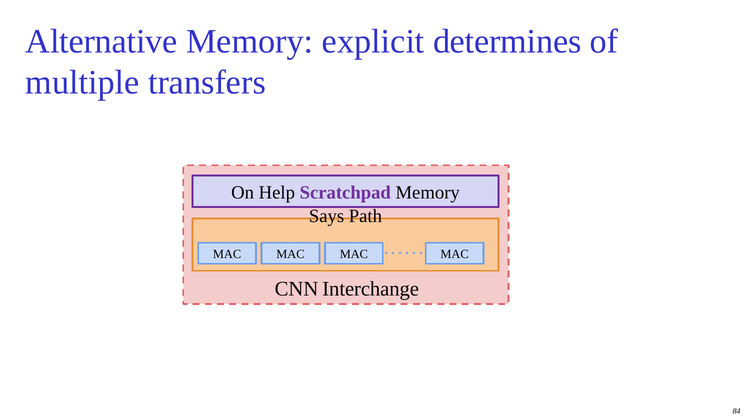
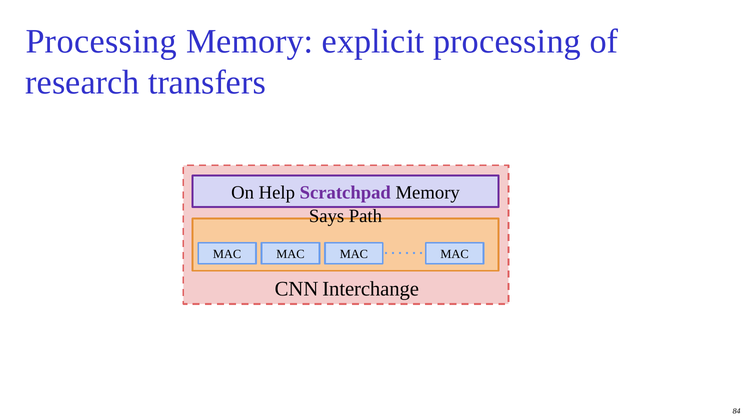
Alternative: Alternative -> Processing (101, 42)
explicit determines: determines -> processing (507, 42)
multiple: multiple -> research (82, 83)
